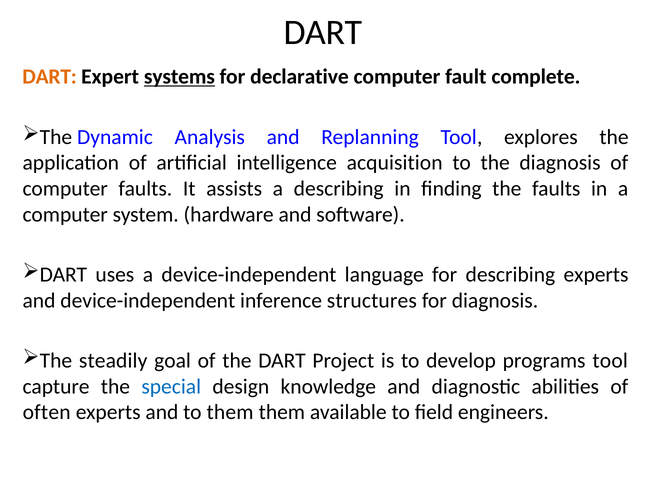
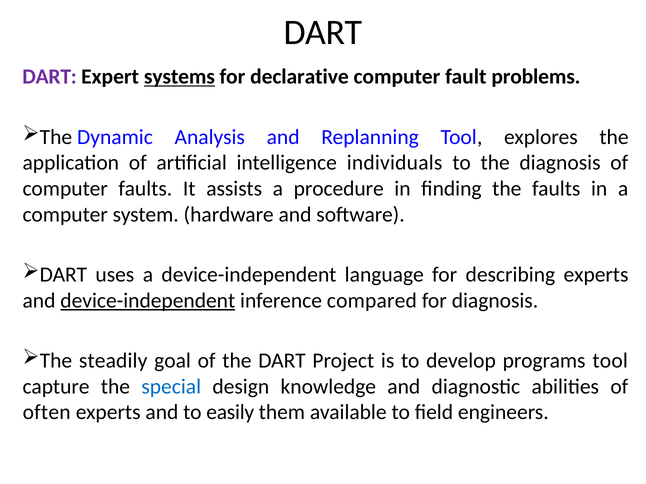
DART colour: orange -> purple (50, 77)
complete: complete -> problems (536, 77)
acquisition: acquisition -> individuals (395, 163)
a describing: describing -> procedure (339, 189)
device-independent underline: none -> present (148, 301)
structures: structures -> compared (372, 301)
to them: them -> easily (230, 413)
